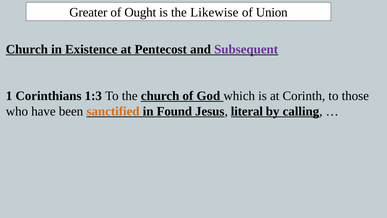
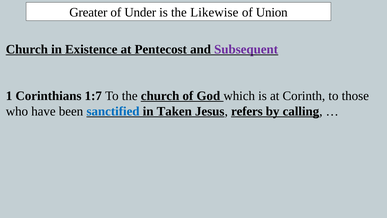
Ought: Ought -> Under (140, 12)
1:3: 1:3 -> 1:7 (93, 96)
sanctified colour: orange -> blue (113, 111)
Found: Found -> Taken (174, 111)
literal: literal -> refers (247, 111)
